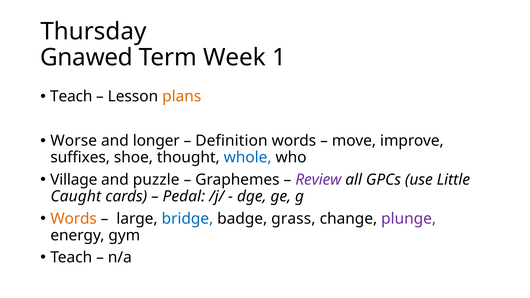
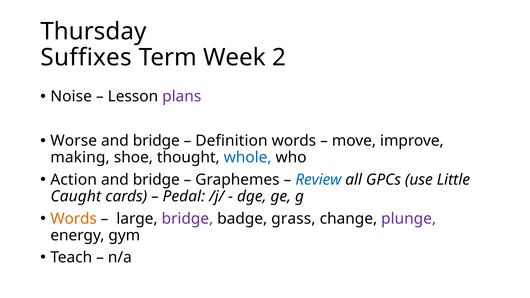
Gnawed: Gnawed -> Suffixes (86, 58)
1: 1 -> 2 (279, 58)
Teach: Teach -> Noise (71, 97)
plans colour: orange -> purple (182, 97)
longer: longer -> bridge (156, 141)
suffixes: suffixes -> making (80, 158)
Village: Village -> Action (74, 180)
puzzle: puzzle -> bridge (156, 180)
Review colour: purple -> blue (318, 180)
bridge colour: blue -> purple (187, 219)
